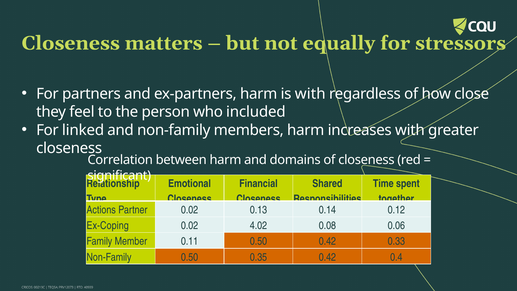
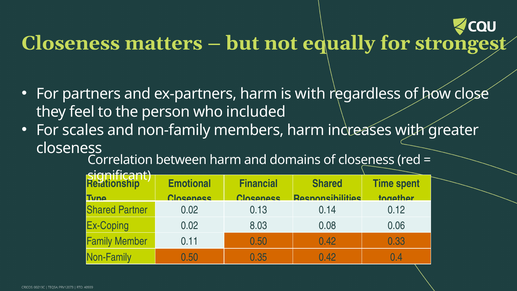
stressors: stressors -> strongest (461, 43)
linked: linked -> scales (83, 130)
Actions: Actions -> Shared (101, 210)
4.02: 4.02 -> 8.03 (258, 226)
